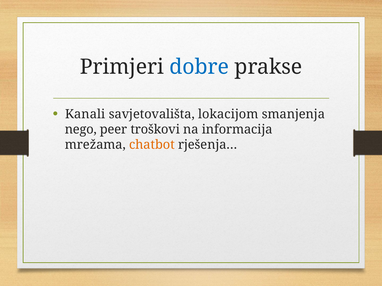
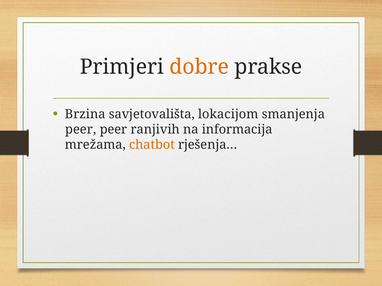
dobre colour: blue -> orange (199, 67)
Kanali: Kanali -> Brzina (85, 114)
nego: nego -> peer (81, 130)
troškovi: troškovi -> ranjivih (155, 130)
